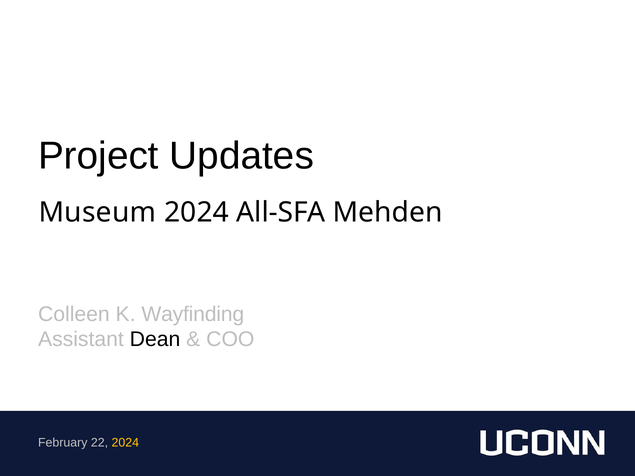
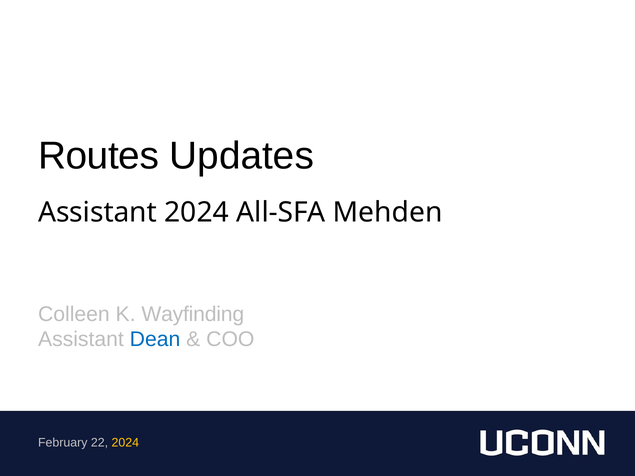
Project: Project -> Routes (99, 156)
Museum: Museum -> Assistant (98, 213)
Dean colour: black -> blue (155, 340)
